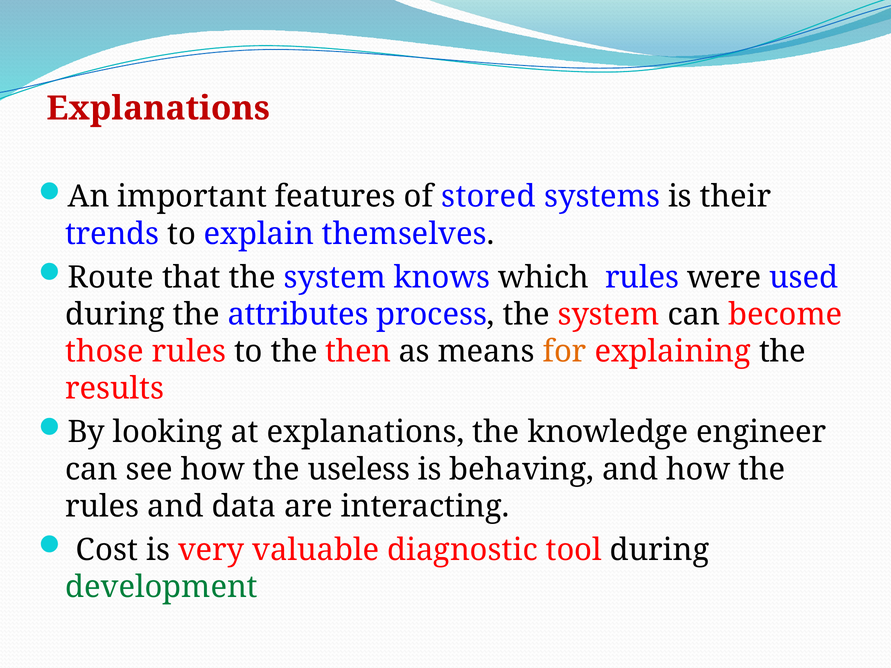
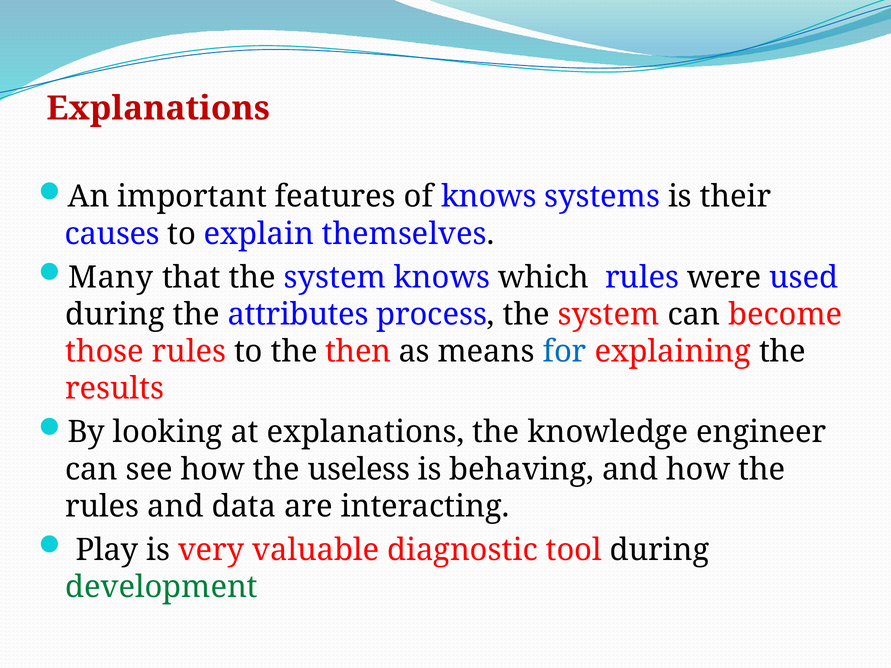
of stored: stored -> knows (489, 197)
trends: trends -> causes (112, 234)
Route: Route -> Many (111, 278)
for colour: orange -> blue (565, 352)
Cost: Cost -> Play (107, 550)
